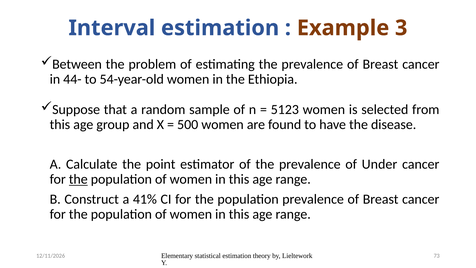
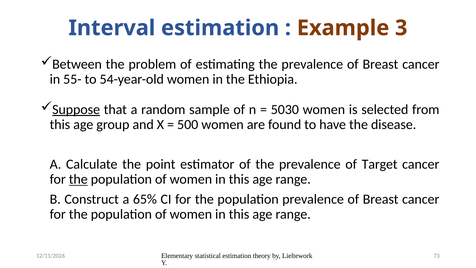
44-: 44- -> 55- (72, 79)
Suppose underline: none -> present (76, 109)
5123: 5123 -> 5030 (285, 109)
Under: Under -> Target (380, 164)
41%: 41% -> 65% (145, 199)
